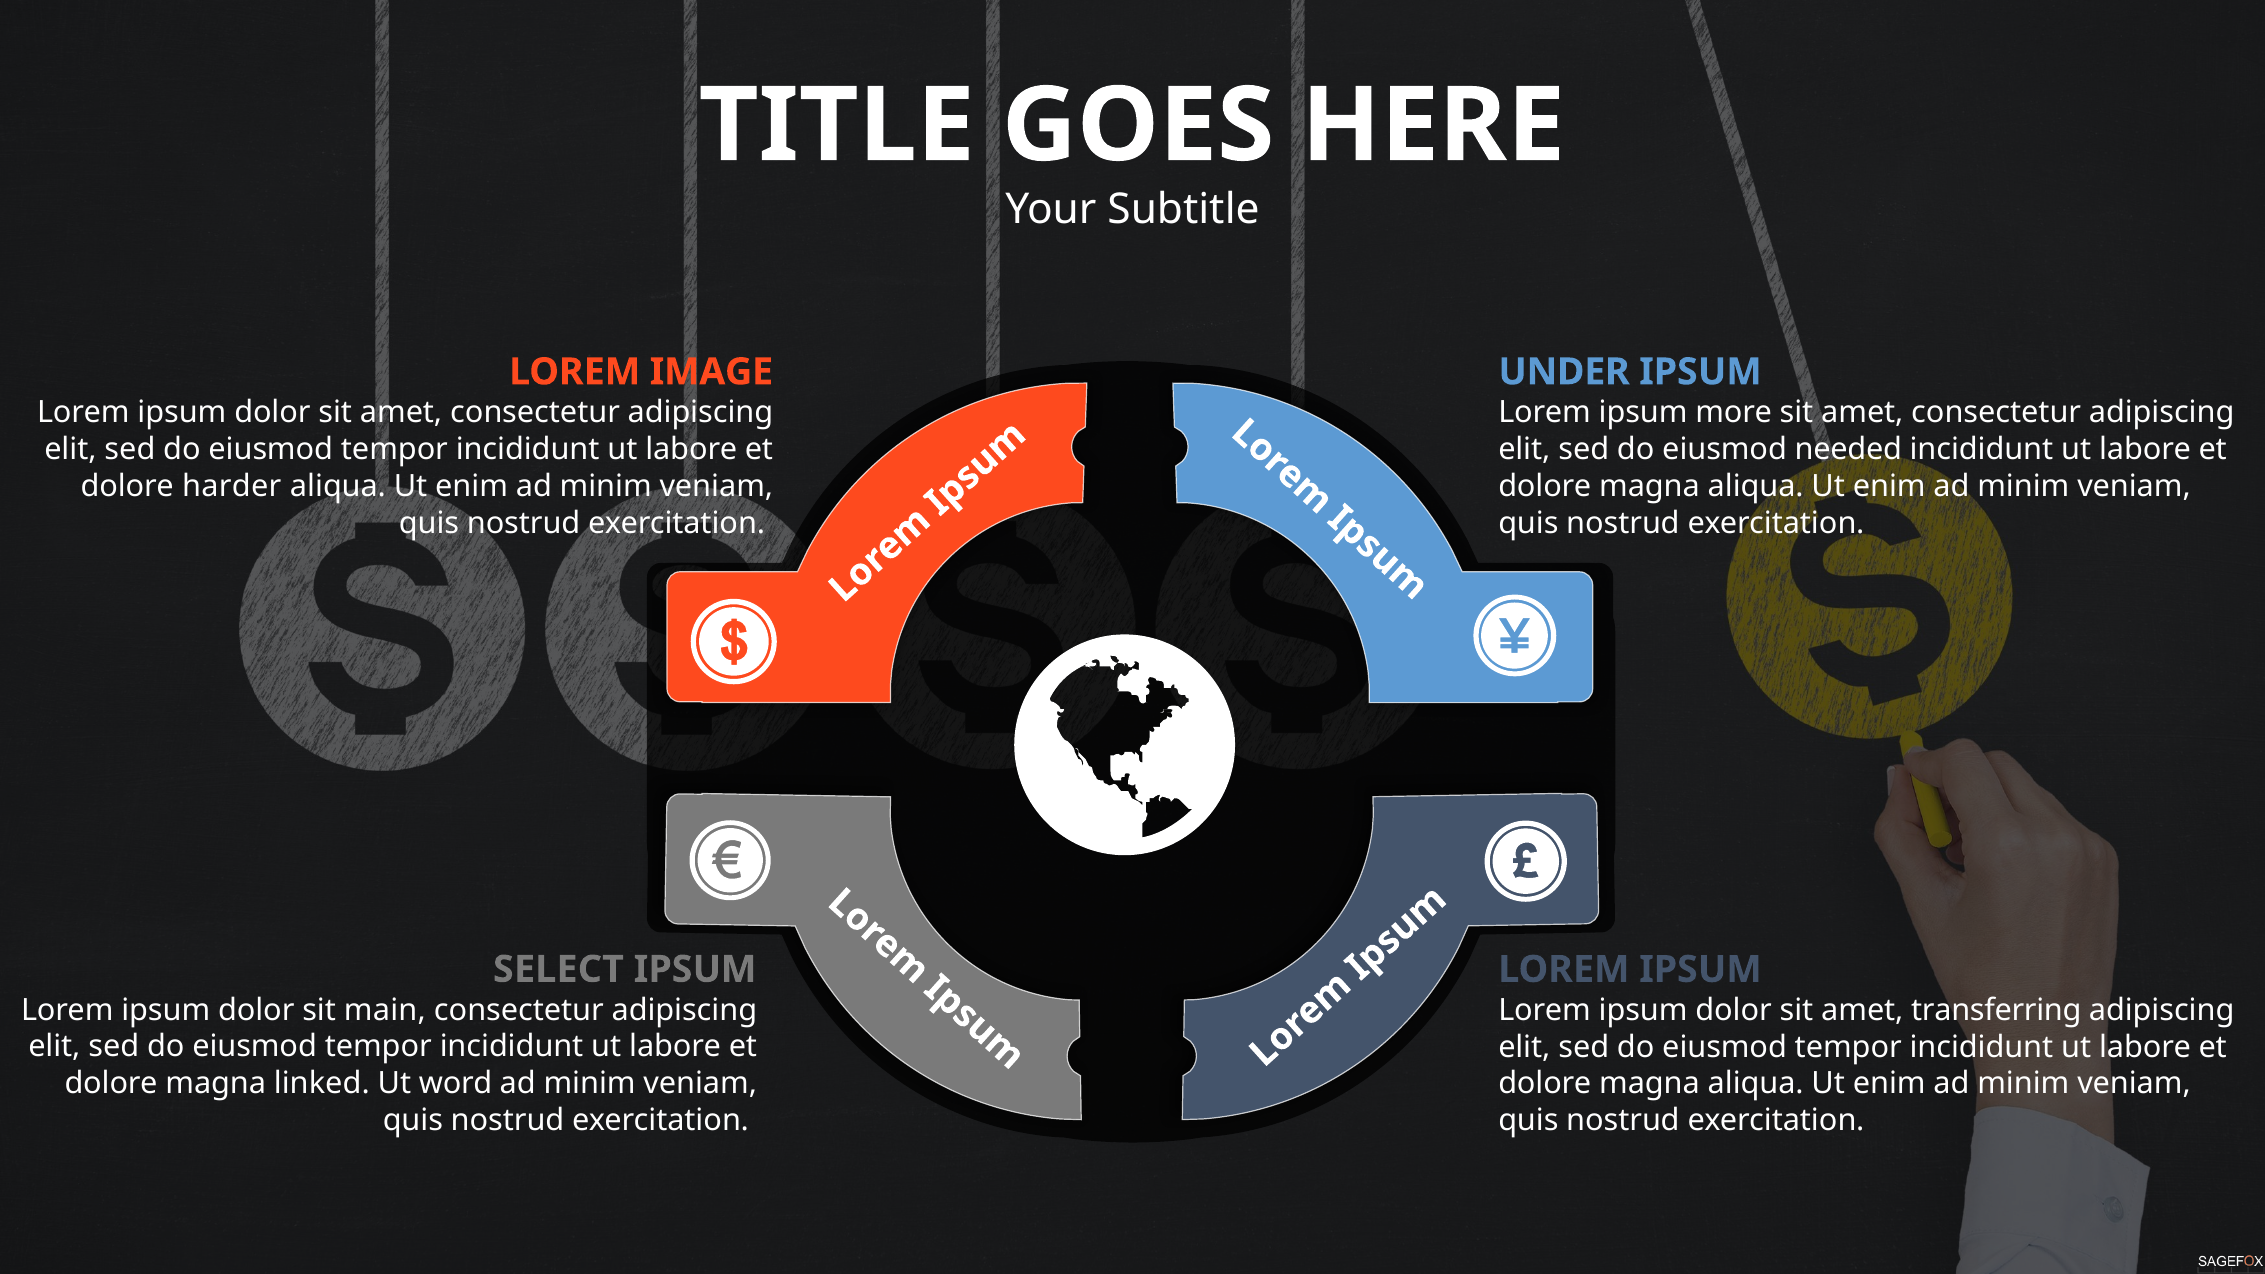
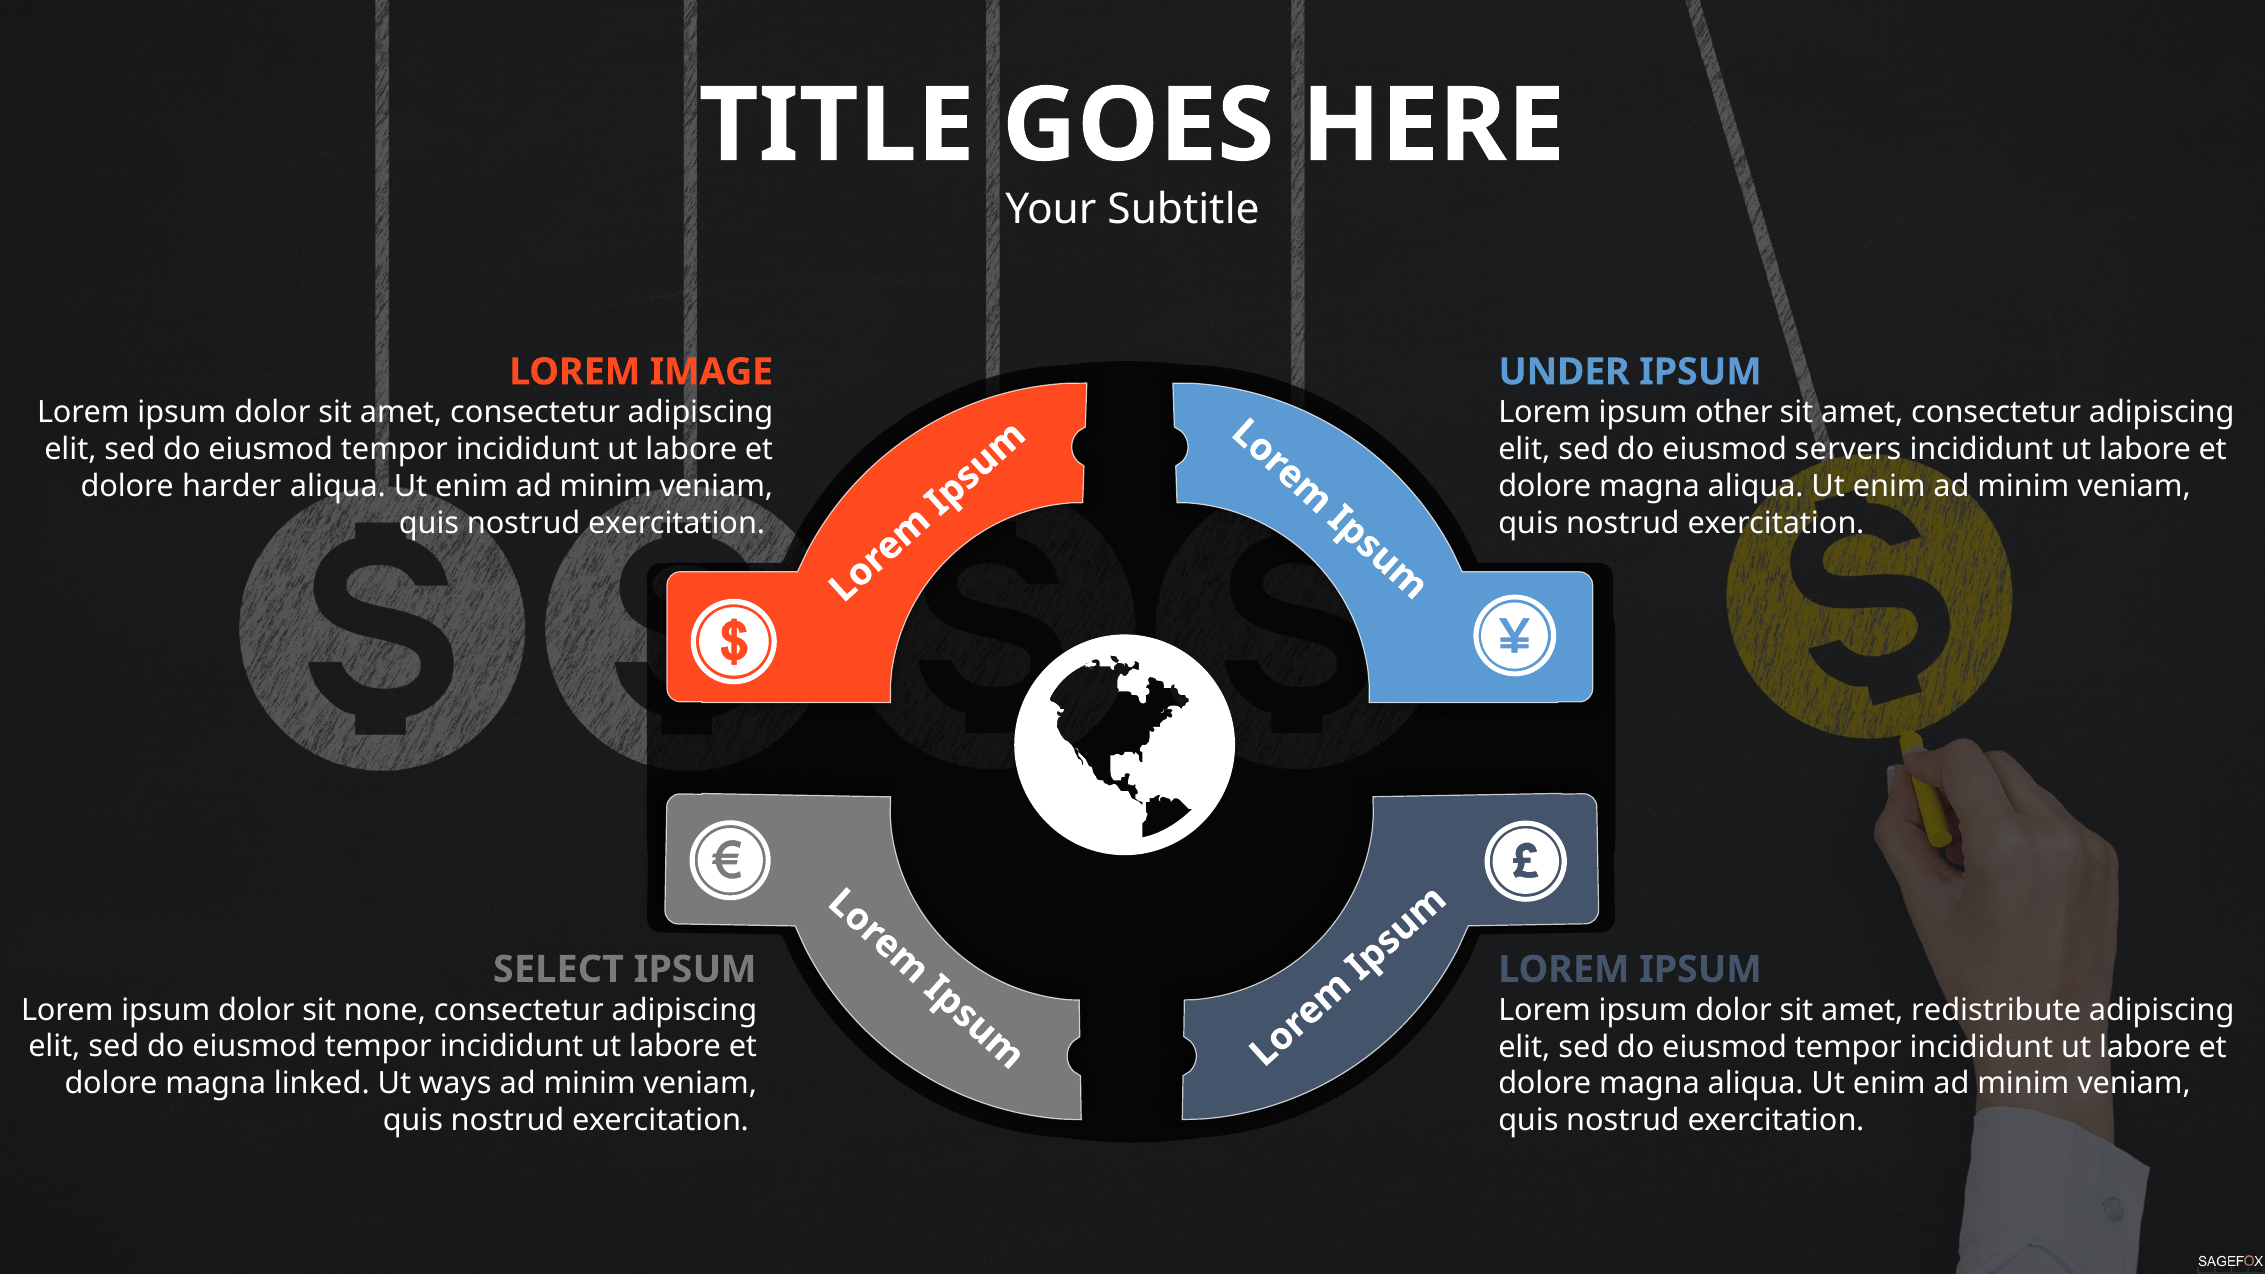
more: more -> other (1734, 412)
needed: needed -> servers (1848, 449)
main: main -> none (385, 1010)
transferring: transferring -> redistribute (1996, 1010)
word: word -> ways (455, 1084)
